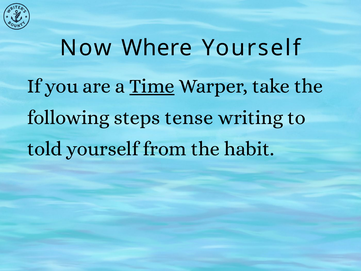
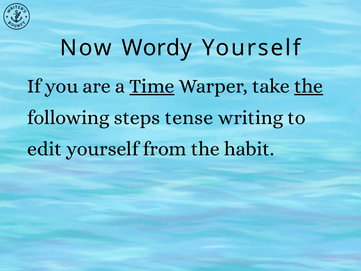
Where: Where -> Wordy (157, 48)
the underline: none -> present (309, 86)
told: told -> edit (44, 149)
